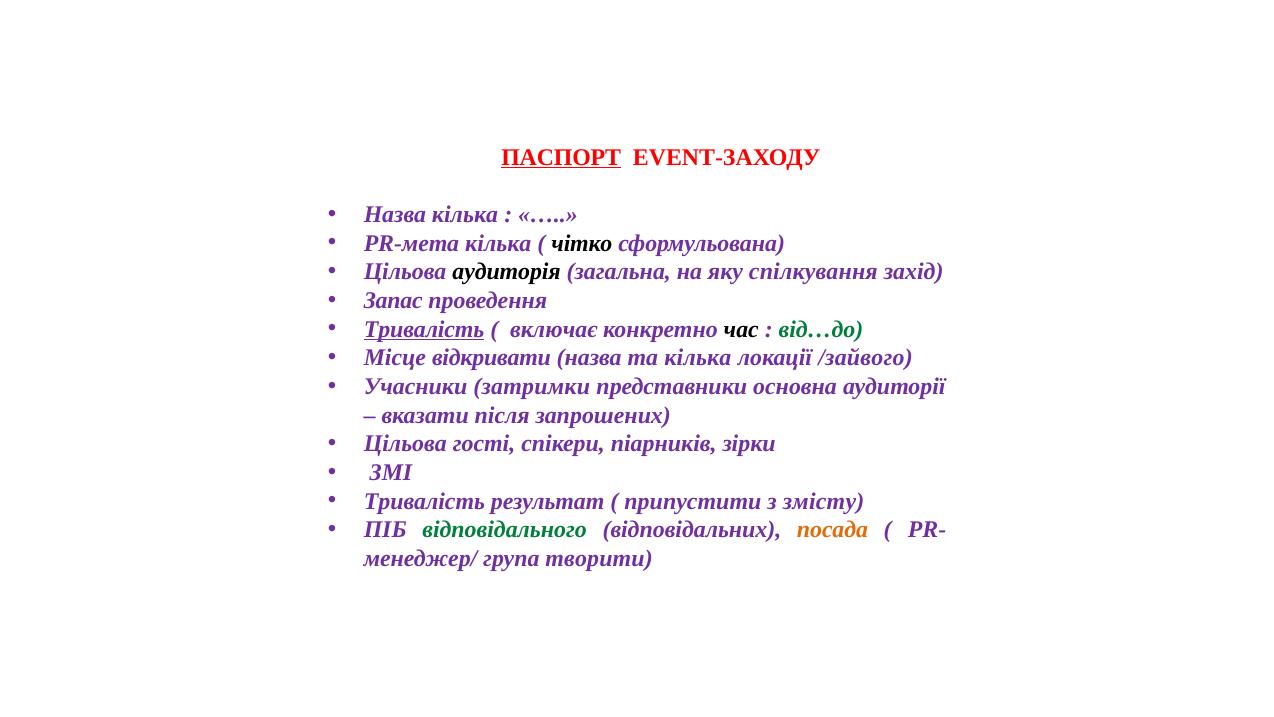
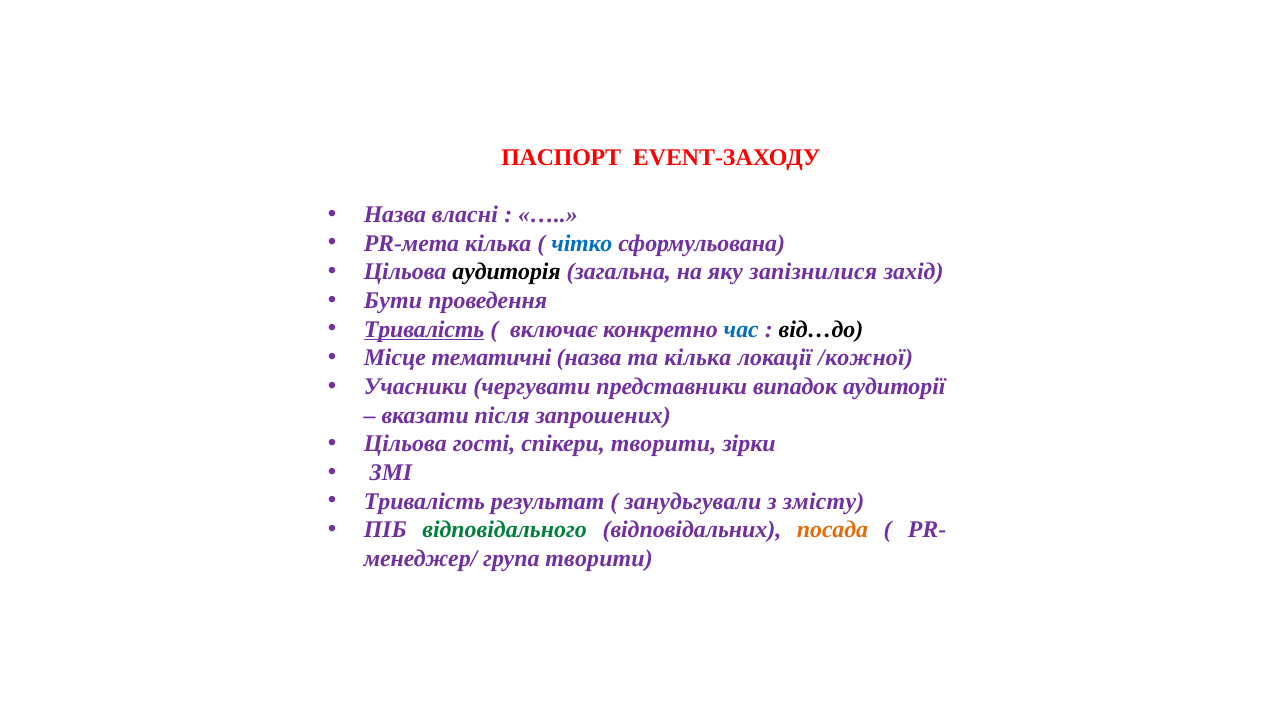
ПАСПОРТ underline: present -> none (561, 157)
Назва кілька: кілька -> власні (465, 214)
чітко colour: black -> blue (582, 243)
спілкування: спілкування -> запізнилися (813, 272)
Запас: Запас -> Бути (393, 300)
час colour: black -> blue (741, 329)
від…до colour: green -> black (821, 329)
відкривати: відкривати -> тематичні (492, 358)
/зайвого: /зайвого -> /кожної (866, 358)
затримки: затримки -> чергувати (532, 386)
основна: основна -> випадок (795, 386)
спікери піарників: піарників -> творити (664, 444)
припустити: припустити -> занудьгували (693, 501)
